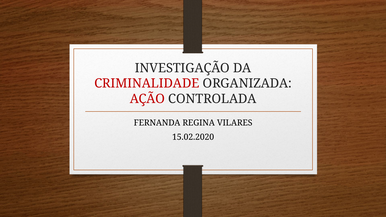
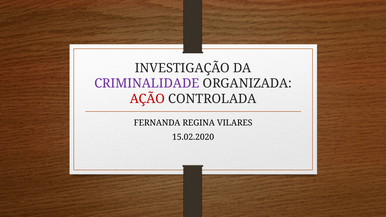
CRIMINALIDADE colour: red -> purple (147, 84)
